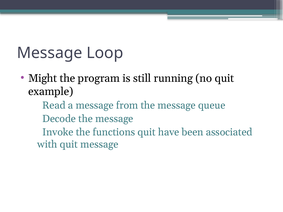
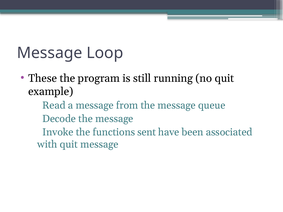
Might: Might -> These (43, 78)
functions quit: quit -> sent (147, 132)
